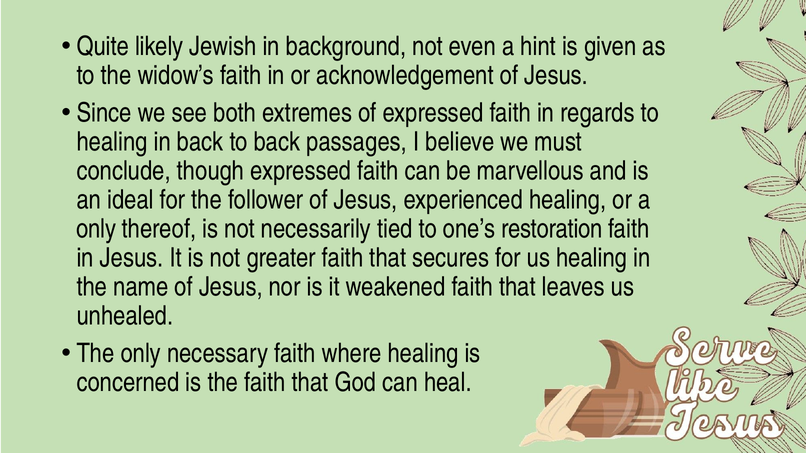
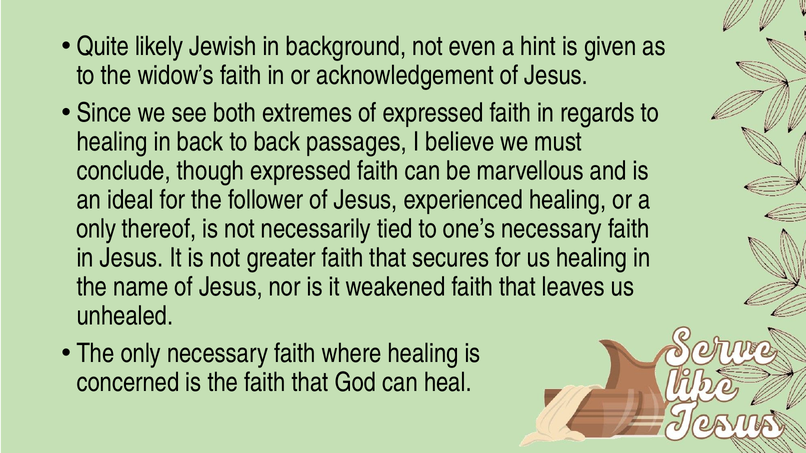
one’s restoration: restoration -> necessary (552, 229)
